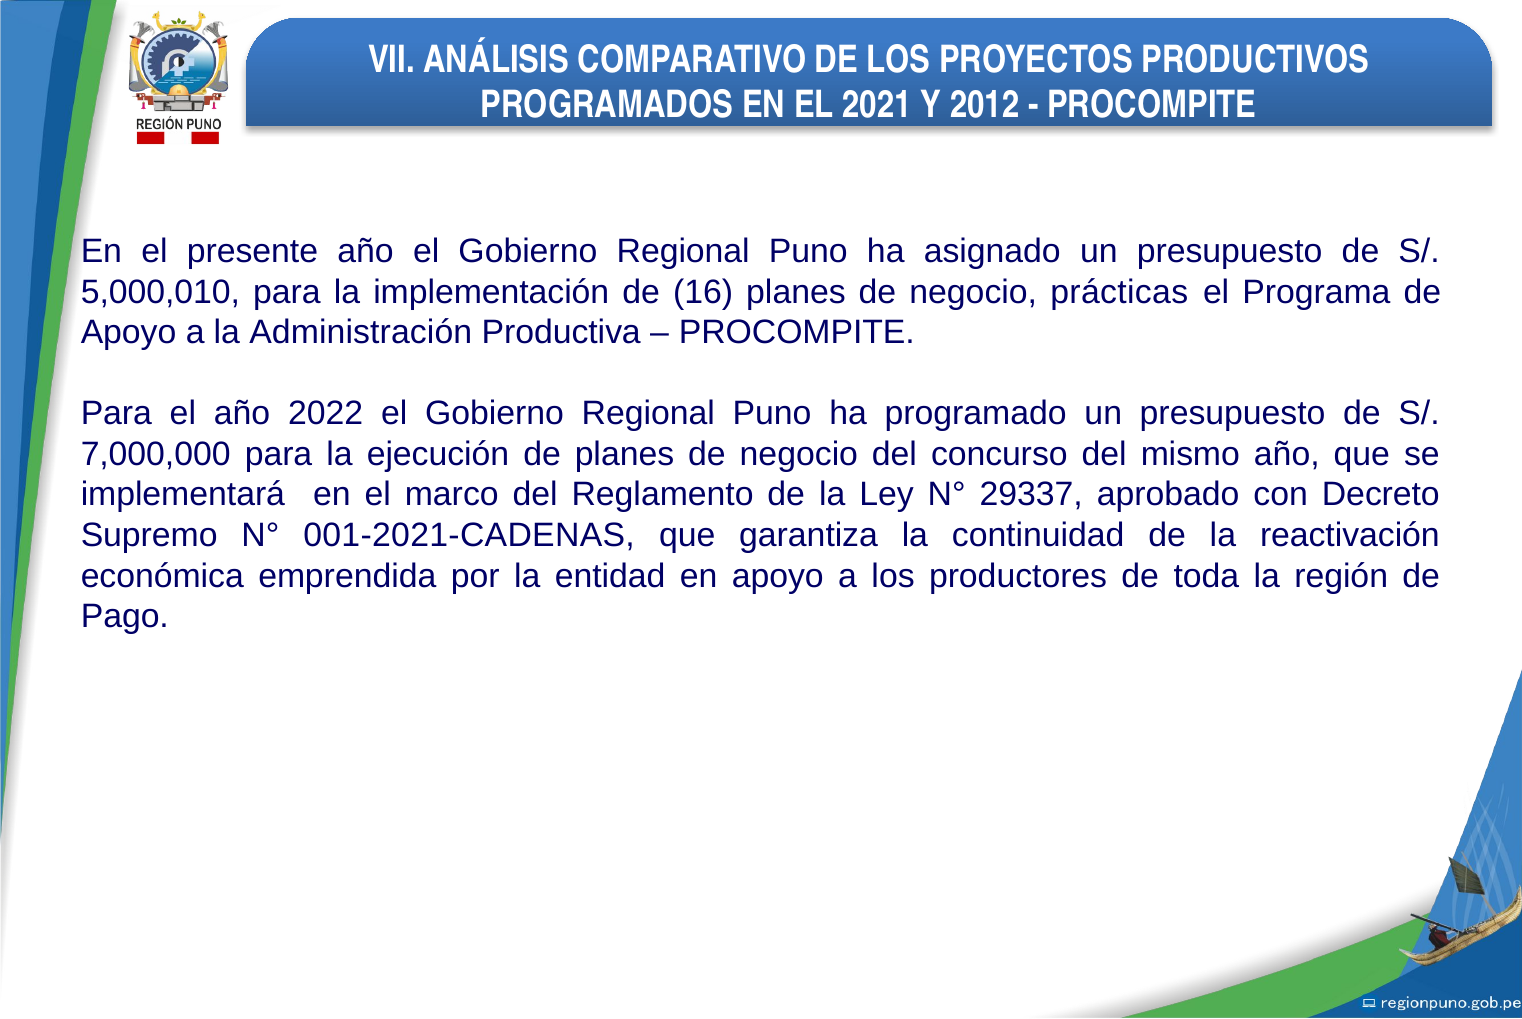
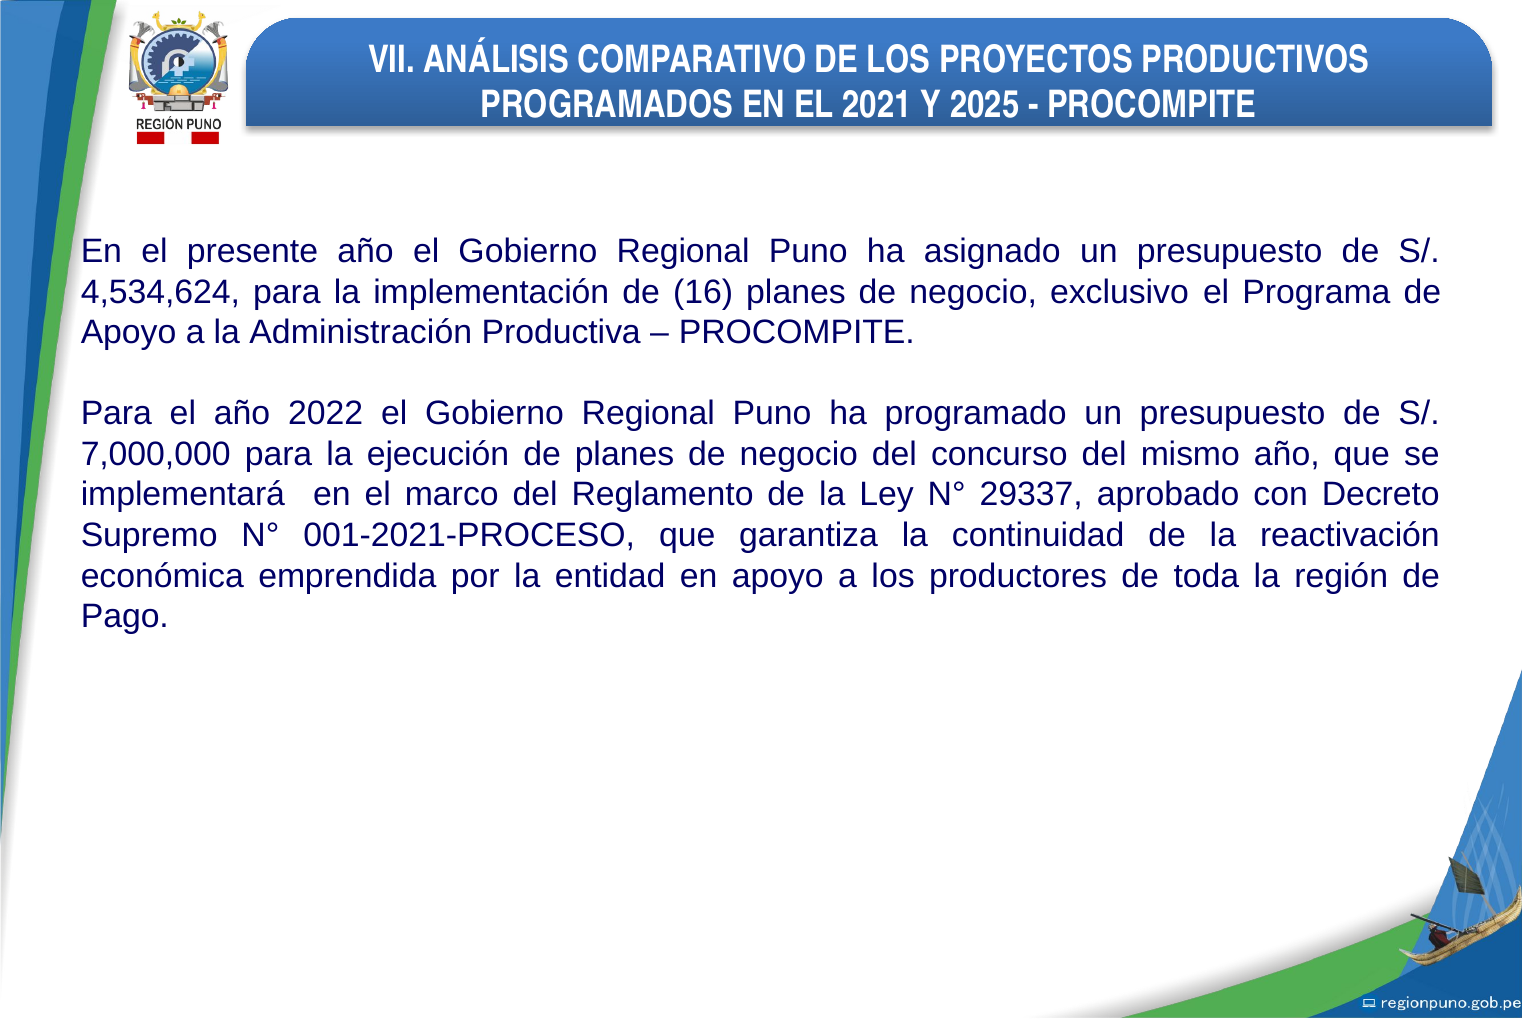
2012: 2012 -> 2025 (985, 105)
5,000,010: 5,000,010 -> 4,534,624 (160, 292)
prácticas: prácticas -> exclusivo (1119, 292)
001-2021-CADENAS: 001-2021-CADENAS -> 001-2021-PROCESO (469, 535)
